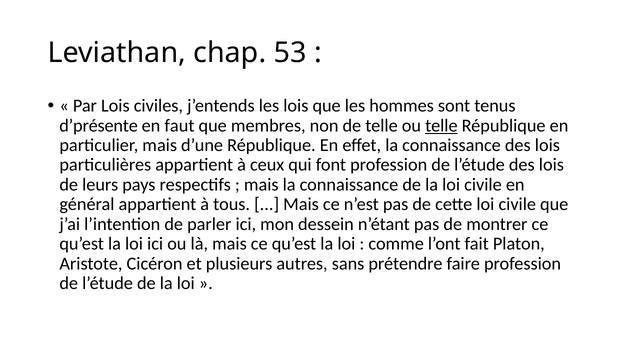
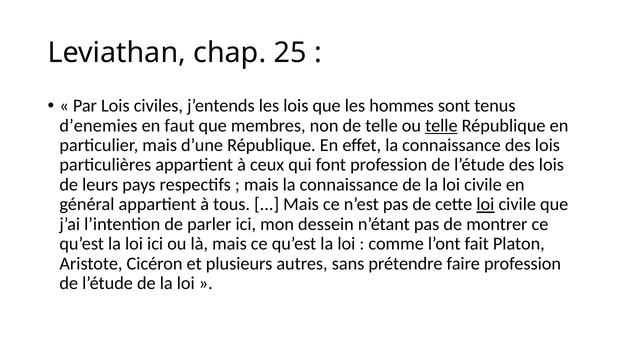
53: 53 -> 25 (290, 53)
d’présente: d’présente -> d’enemies (98, 126)
loi underline: none -> present (485, 204)
